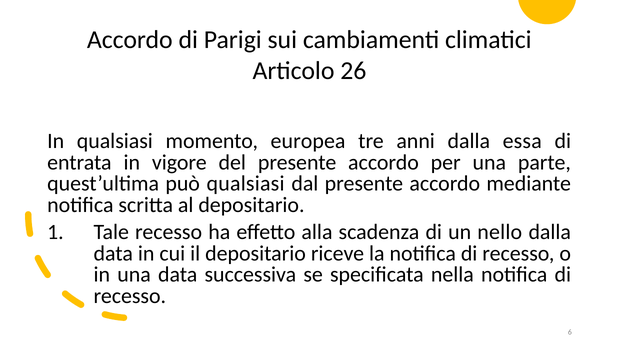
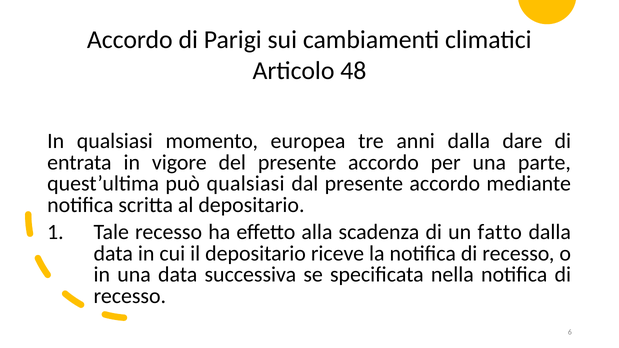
26: 26 -> 48 (353, 71)
essa: essa -> dare (522, 141)
nello: nello -> fatto (500, 232)
